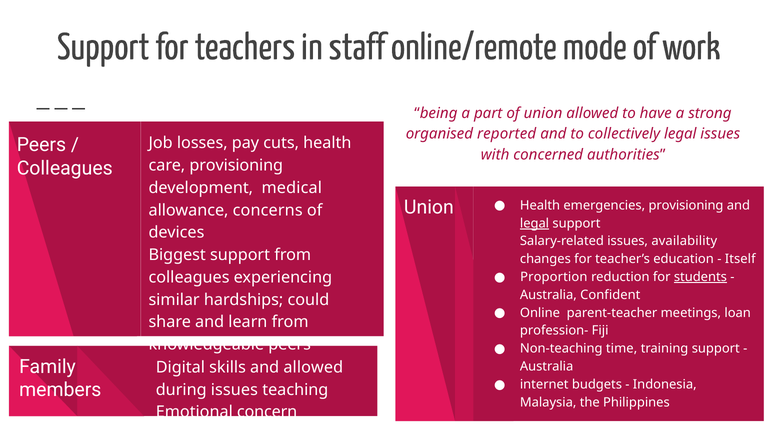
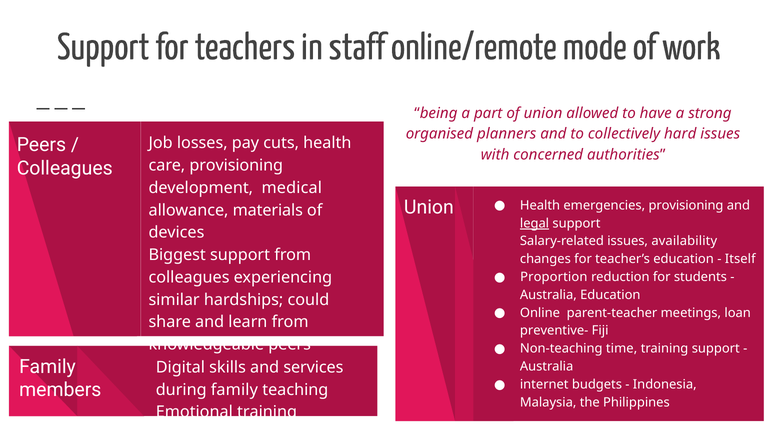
reported: reported -> planners (507, 134)
collectively legal: legal -> hard (680, 134)
concerns: concerns -> materials (268, 210)
students underline: present -> none (700, 277)
Australia Confident: Confident -> Education (610, 295)
profession-: profession- -> preventive- (554, 330)
and allowed: allowed -> services (313, 367)
during issues: issues -> family (234, 389)
Emotional concern: concern -> training (267, 412)
